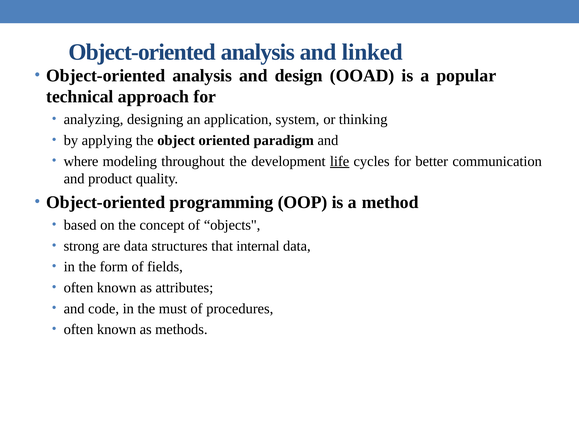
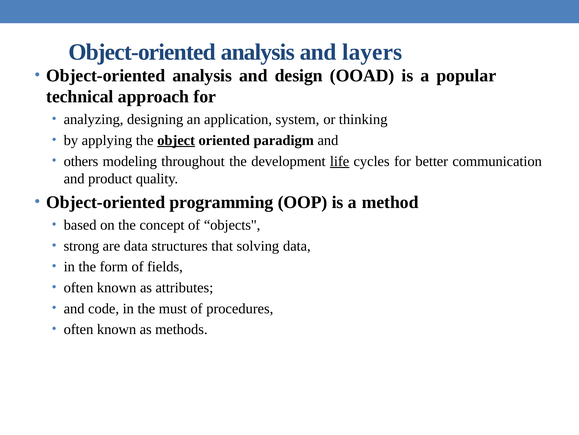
linked: linked -> layers (372, 52)
object underline: none -> present (176, 140)
where: where -> others (81, 161)
internal: internal -> solving (258, 246)
